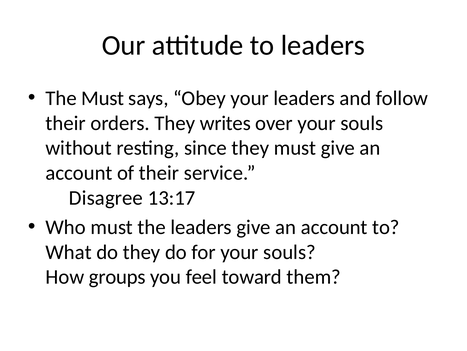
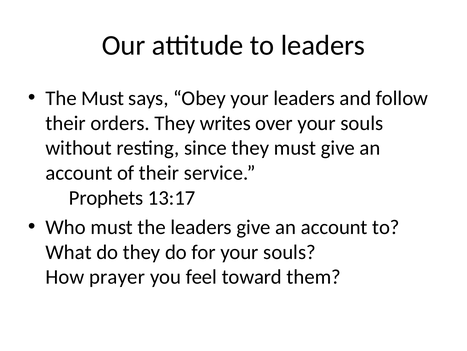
Disagree: Disagree -> Prophets (106, 198)
groups: groups -> prayer (117, 277)
